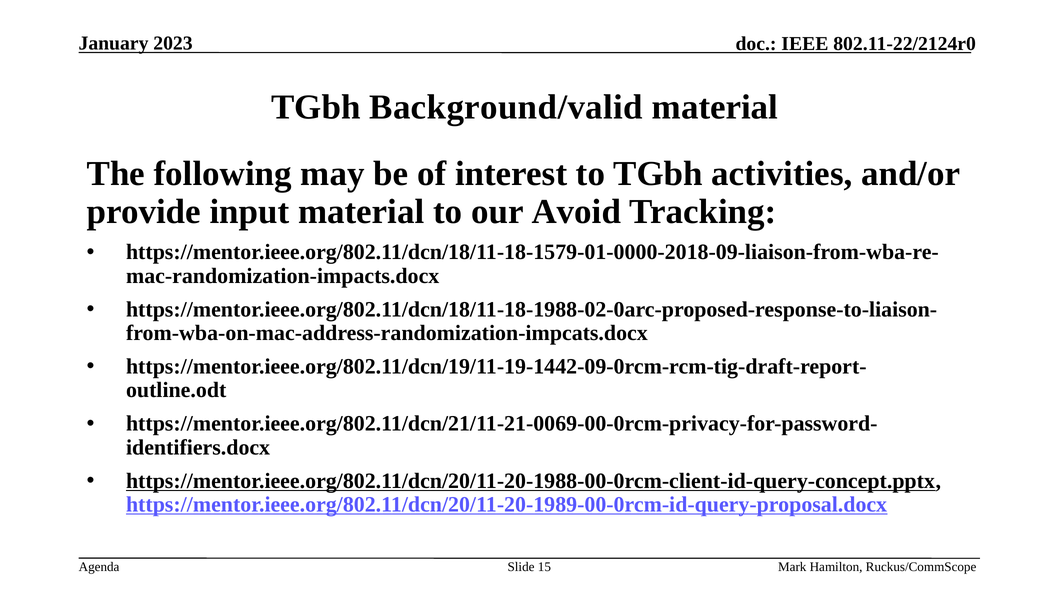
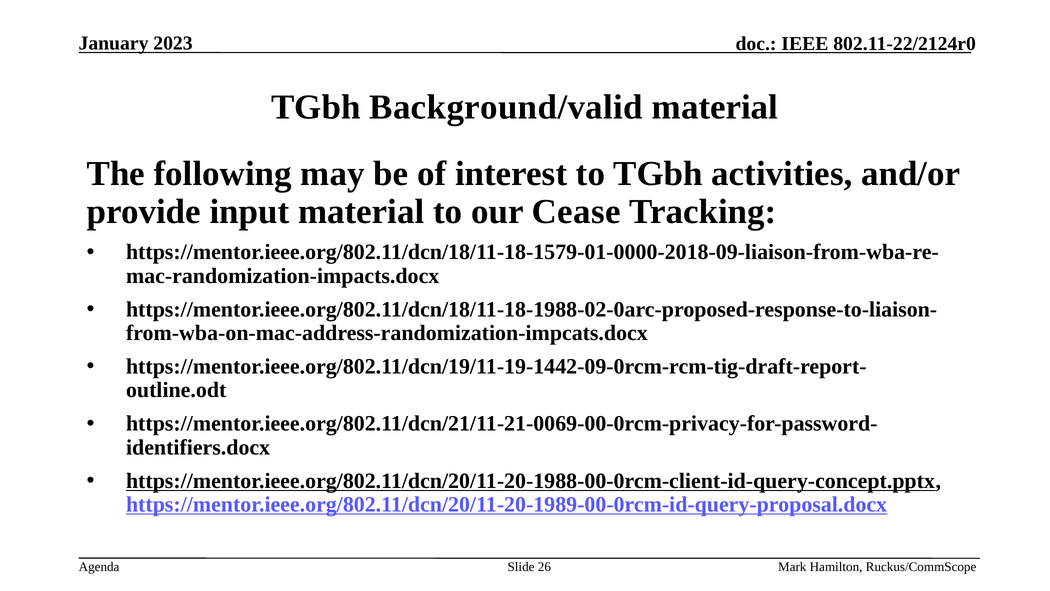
Avoid: Avoid -> Cease (576, 211)
15: 15 -> 26 (544, 566)
